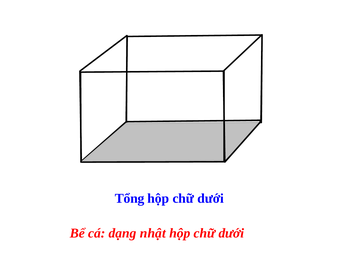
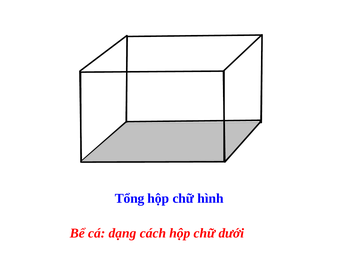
dưới: dưới -> hình (211, 199)
nhật: nhật -> cách (153, 233)
